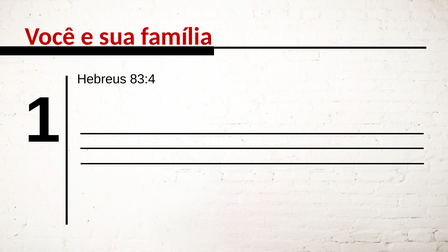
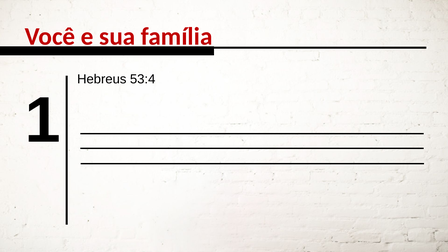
83:4: 83:4 -> 53:4 (143, 79)
